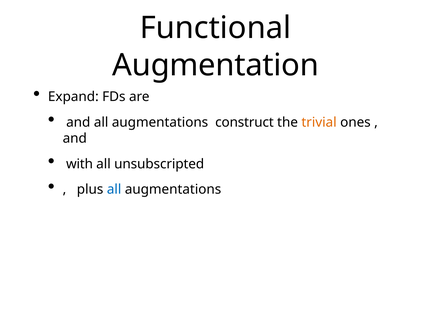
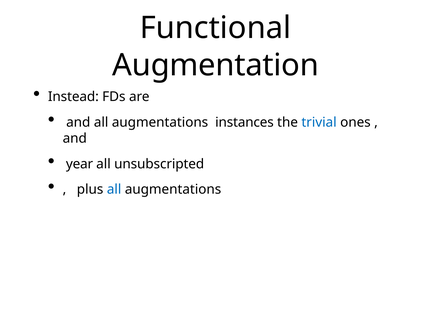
Expand: Expand -> Instead (73, 97)
construct: construct -> instances (244, 122)
trivial colour: orange -> blue (319, 122)
with: with -> year (80, 164)
